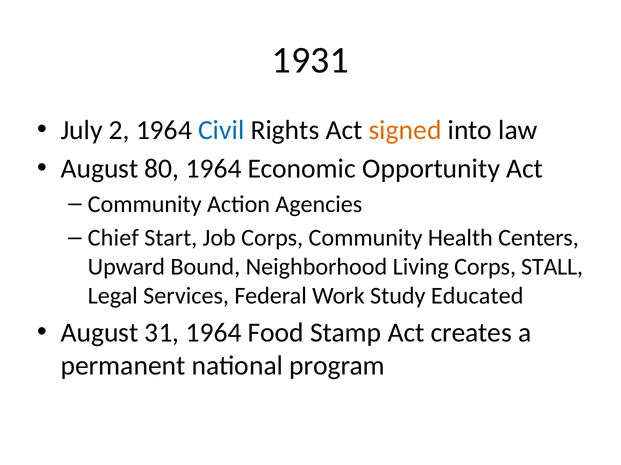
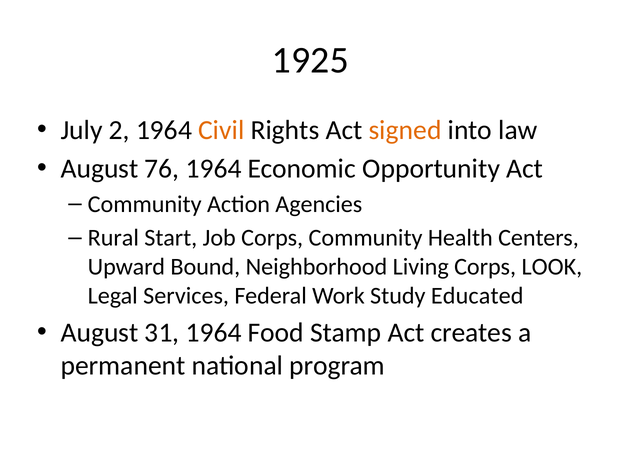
1931: 1931 -> 1925 (310, 60)
Civil colour: blue -> orange (221, 130)
80: 80 -> 76 (162, 169)
Chief: Chief -> Rural (113, 238)
STALL: STALL -> LOOK (552, 267)
